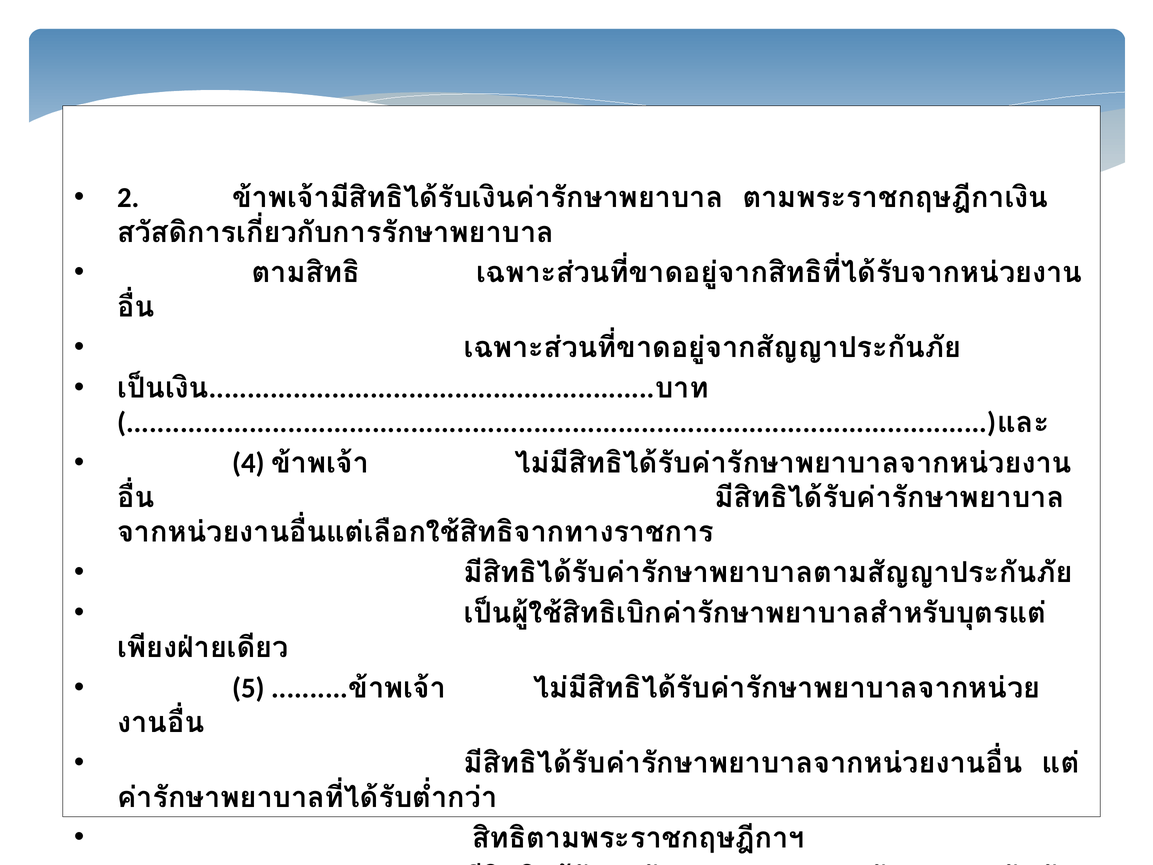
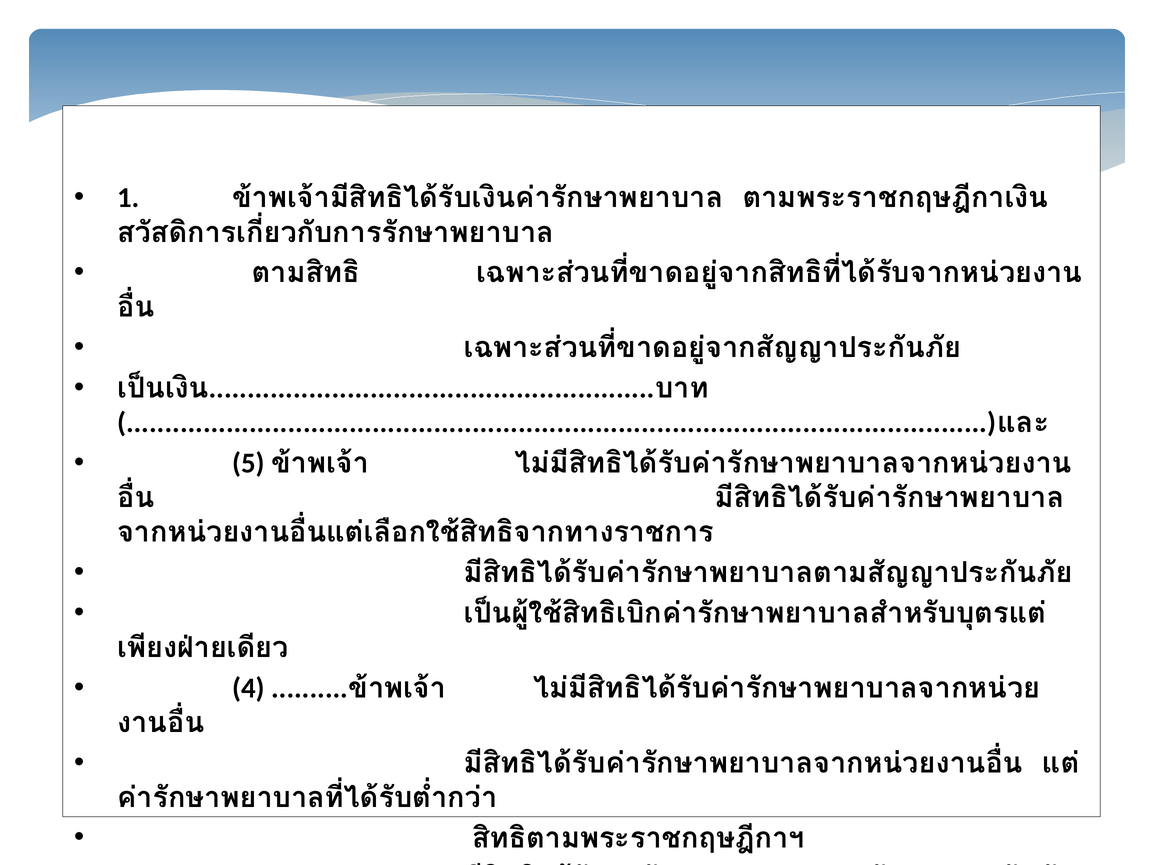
2: 2 -> 1 (128, 198)
4: 4 -> 5 (249, 463)
5: 5 -> 4 (249, 688)
